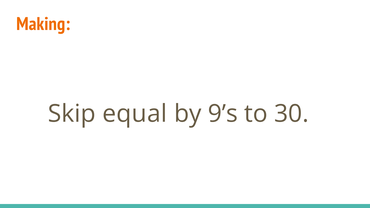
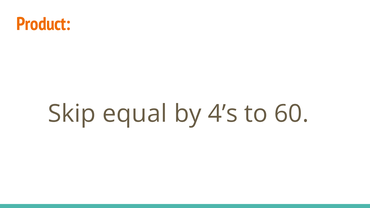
Making: Making -> Product (43, 24)
9’s: 9’s -> 4’s (223, 114)
30: 30 -> 60 (291, 114)
